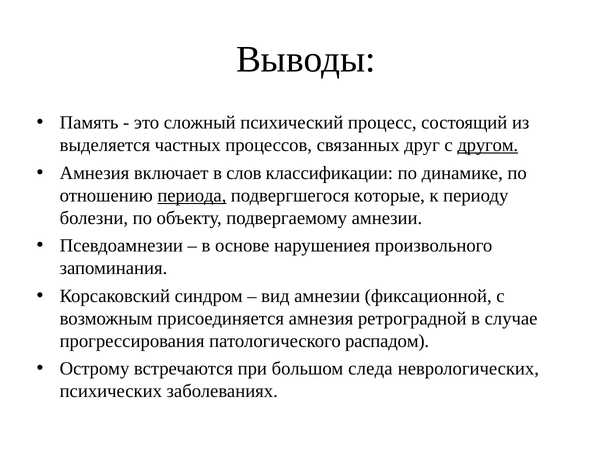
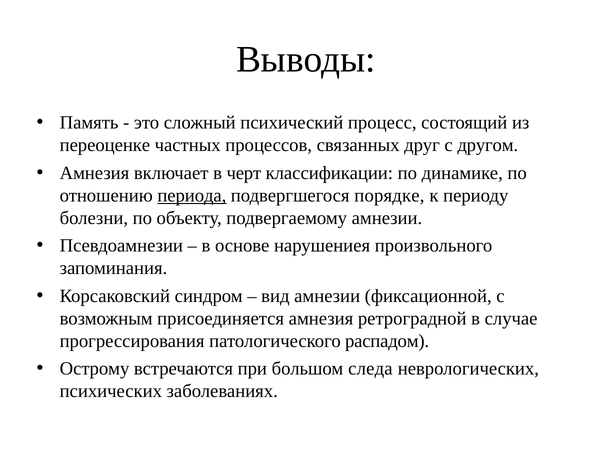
выделяется: выделяется -> переоценке (105, 145)
другом underline: present -> none (488, 145)
слов: слов -> черт (244, 173)
которые: которые -> порядке (389, 195)
